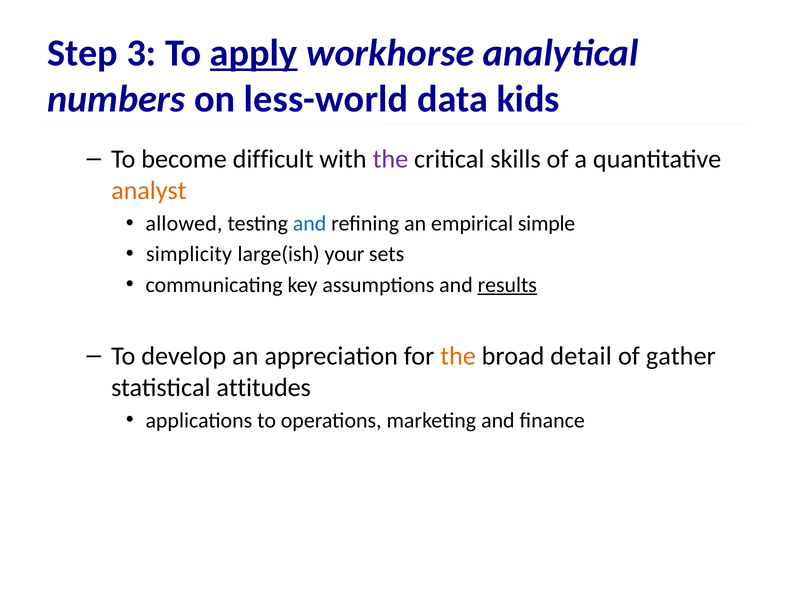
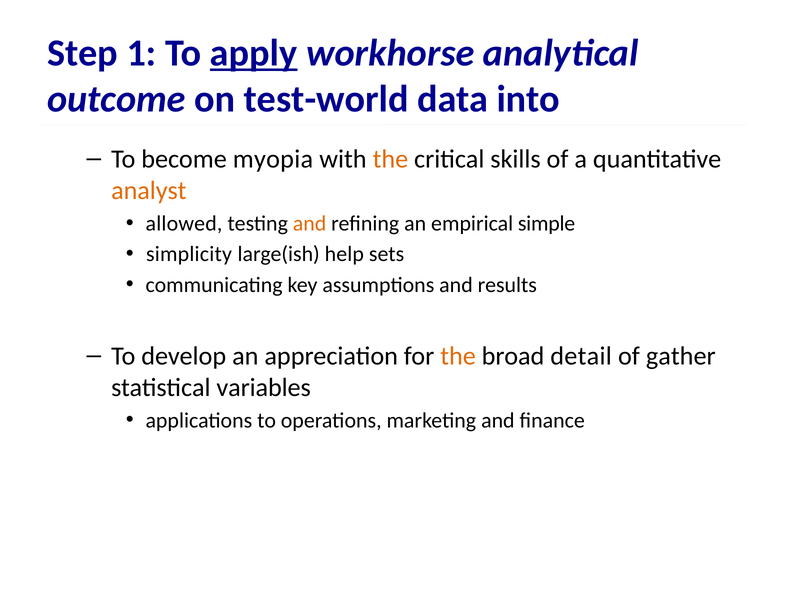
3: 3 -> 1 (141, 53)
numbers: numbers -> outcome (116, 99)
less-world: less-world -> test-world (326, 99)
kids: kids -> into (528, 99)
difficult: difficult -> myopia (273, 159)
the colour: purple -> orange (390, 159)
and colour: blue -> orange (310, 224)
your: your -> help (344, 254)
results underline: present -> none (507, 285)
attitudes: attitudes -> variables (264, 388)
